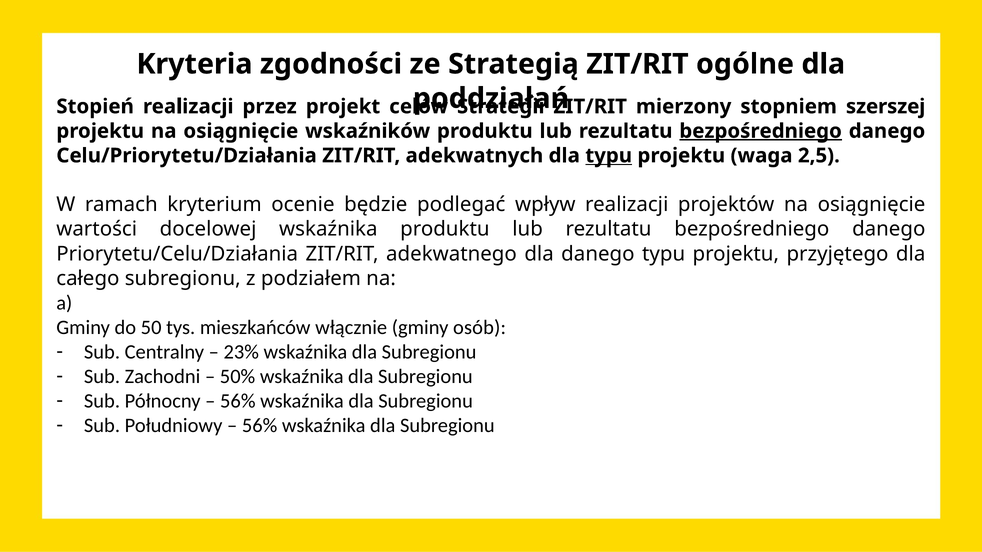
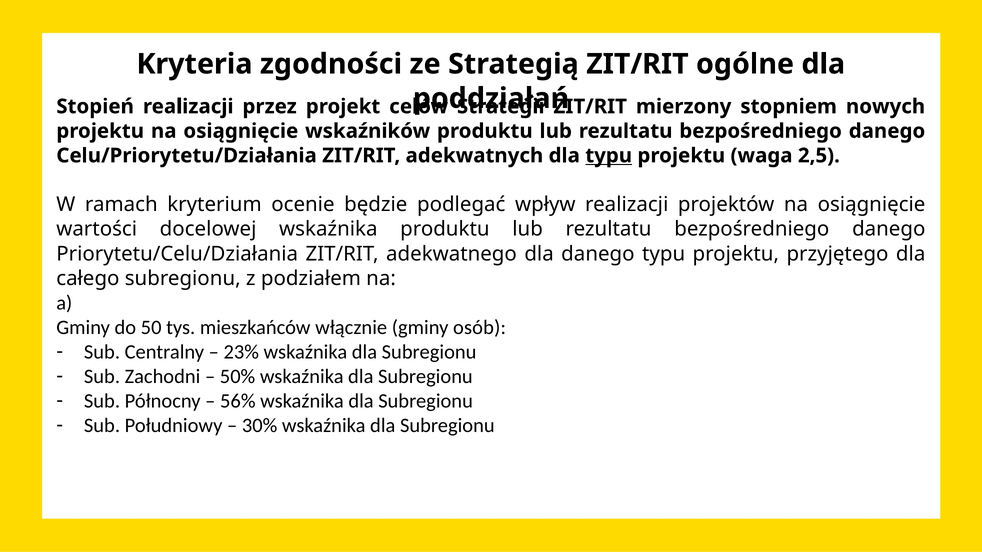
szerszej: szerszej -> nowych (886, 107)
bezpośredniego underline: present -> none (761, 131)
56%: 56% -> 30% (260, 426)
